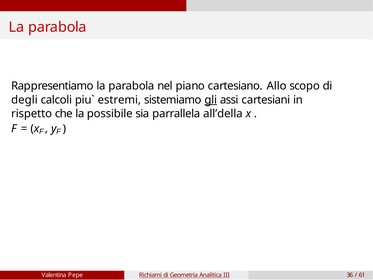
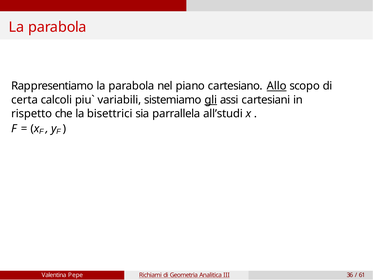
Allo underline: none -> present (277, 86)
degli: degli -> certa (25, 100)
estremi: estremi -> variabili (119, 100)
possibile: possibile -> bisettrici (110, 114)
all’della: all’della -> all’studi (223, 114)
